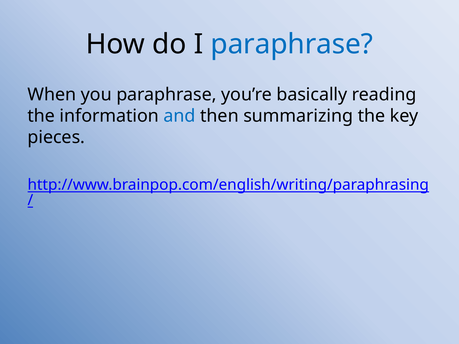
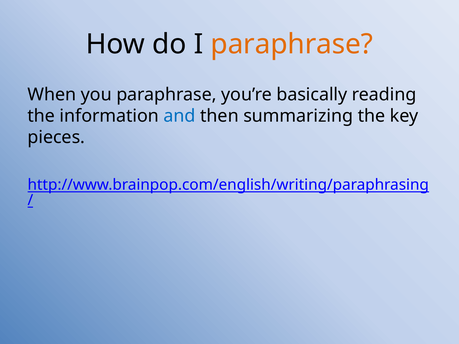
paraphrase colour: blue -> orange (292, 44)
